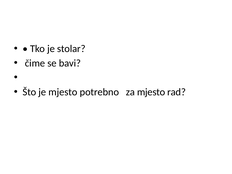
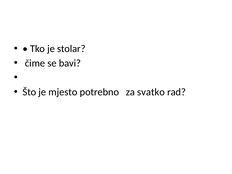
za mjesto: mjesto -> svatko (151, 92)
